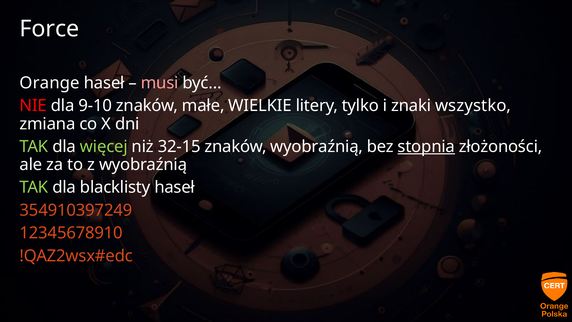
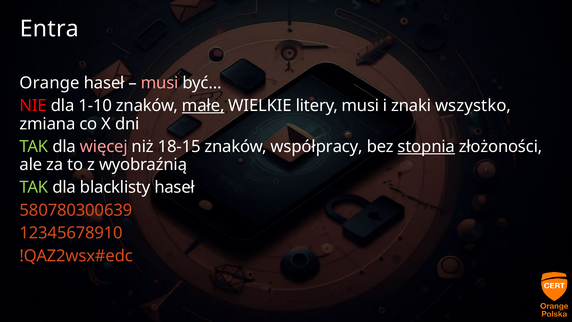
Force: Force -> Entra (49, 29)
9-10: 9-10 -> 1-10 (95, 106)
małe underline: none -> present (203, 106)
litery tylko: tylko -> musi (360, 106)
więcej colour: light green -> pink (104, 147)
32-15: 32-15 -> 18-15 (179, 147)
znaków wyobraźnią: wyobraźnią -> współpracy (317, 147)
354910397249: 354910397249 -> 580780300639 (76, 210)
